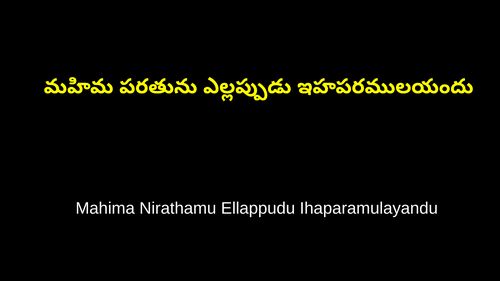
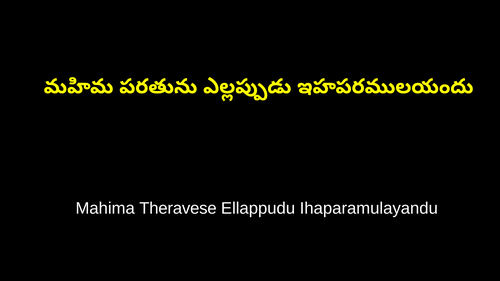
Nirathamu: Nirathamu -> Theravese (178, 209)
